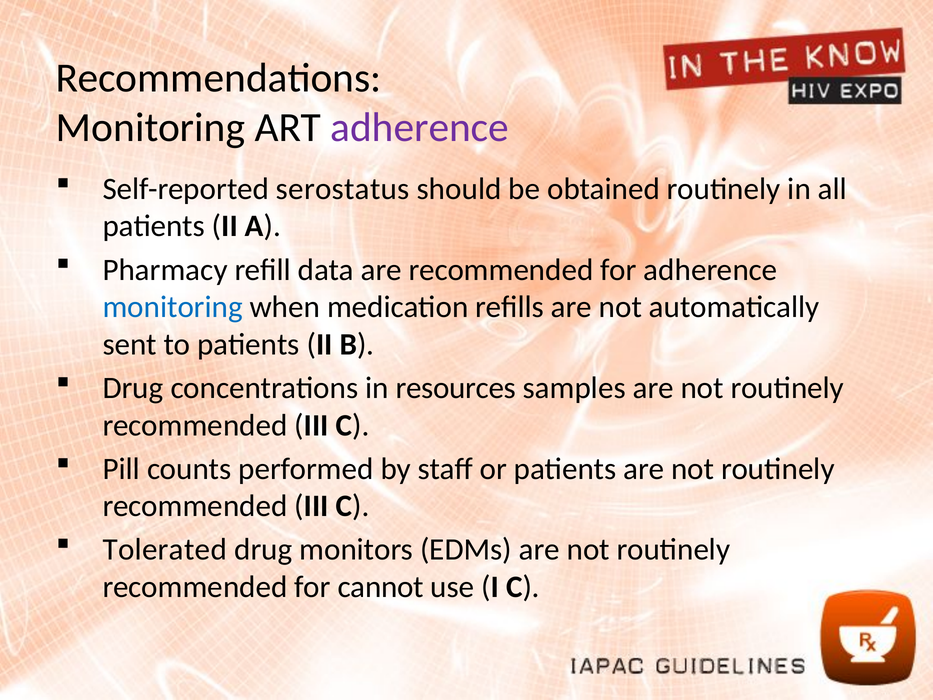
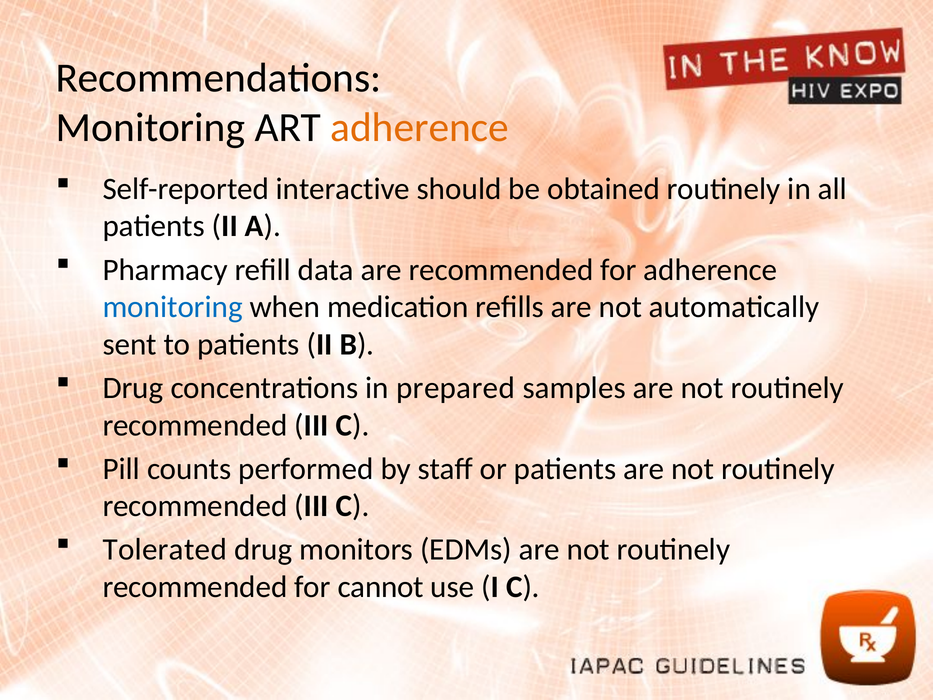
adherence colour: purple -> orange (420, 128)
serostatus: serostatus -> interactive (343, 189)
resources: resources -> prepared (456, 388)
